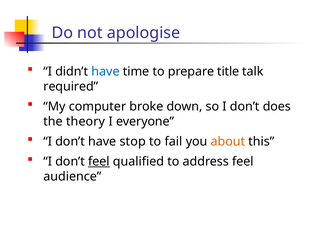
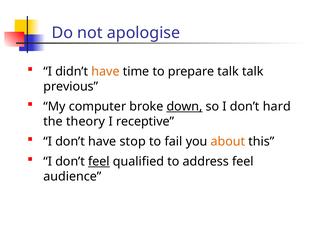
have colour: blue -> orange (106, 72)
prepare title: title -> talk (228, 72)
required: required -> previous (71, 87)
down underline: none -> present (185, 107)
does: does -> hard (277, 107)
everyone: everyone -> receptive (145, 122)
